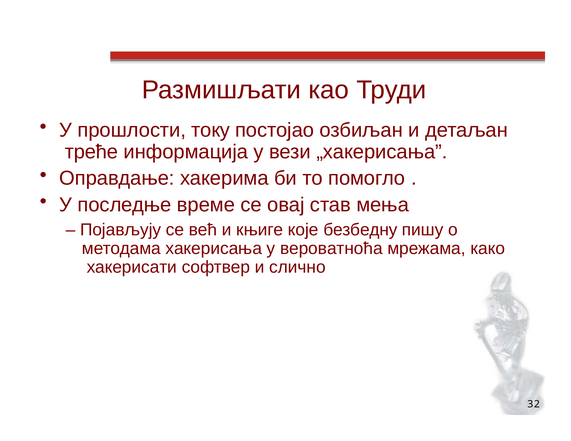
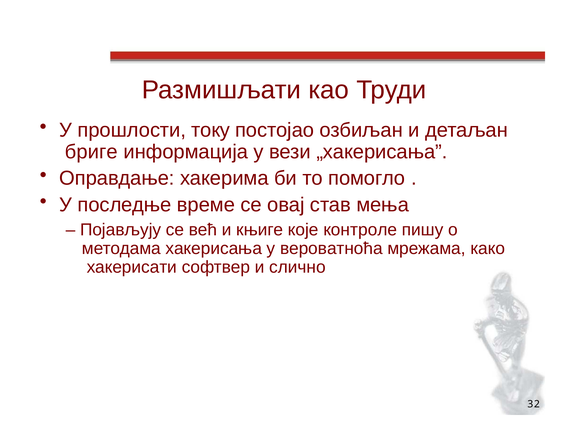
треће: треће -> бриге (91, 152)
безбедну: безбедну -> контроле (360, 230)
